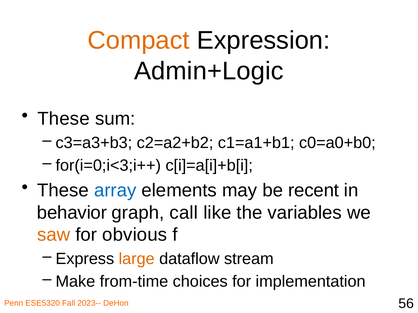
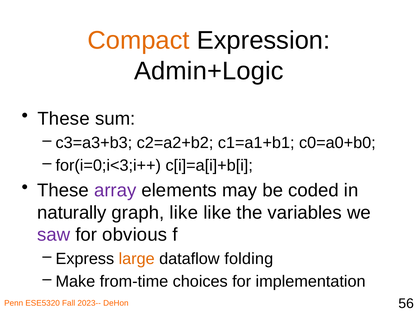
array colour: blue -> purple (115, 191)
recent: recent -> coded (314, 191)
behavior: behavior -> naturally (72, 213)
graph call: call -> like (184, 213)
saw colour: orange -> purple (54, 235)
stream: stream -> folding (249, 259)
